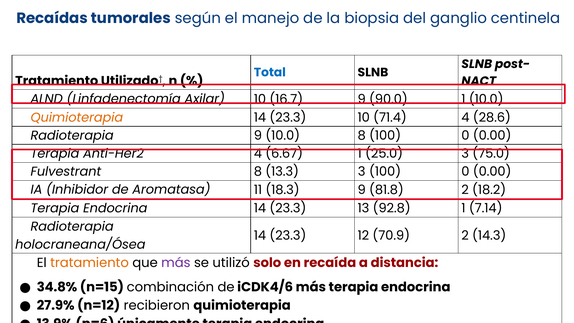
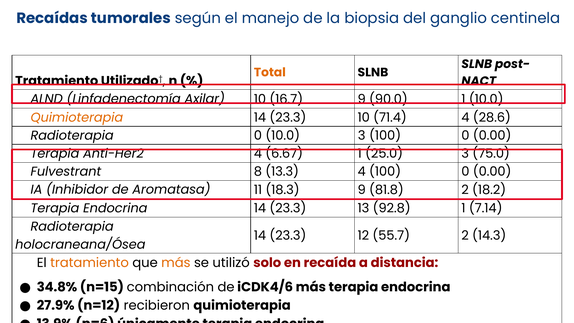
Total colour: blue -> orange (270, 73)
Radioterapia 9: 9 -> 0 (258, 136)
10.0 8: 8 -> 3 (362, 136)
13.3 3: 3 -> 4 (362, 172)
70.9: 70.9 -> 55.7 (391, 235)
más colour: purple -> orange (176, 263)
